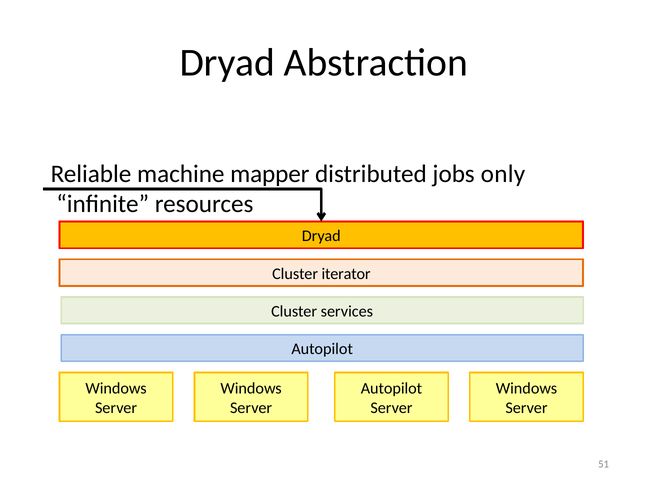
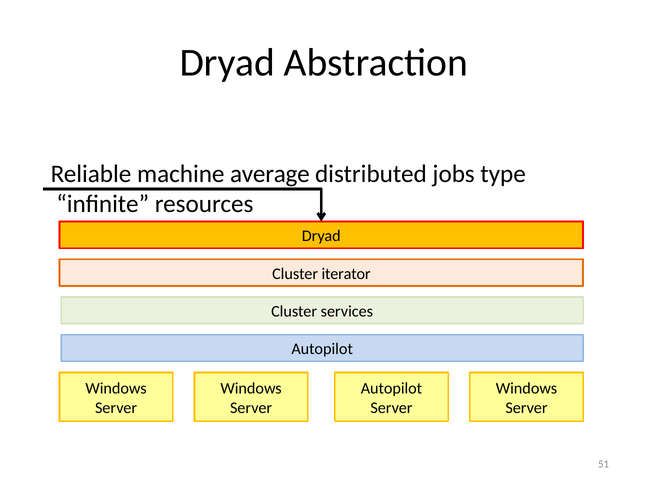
mapper: mapper -> average (270, 174)
only: only -> type (503, 174)
